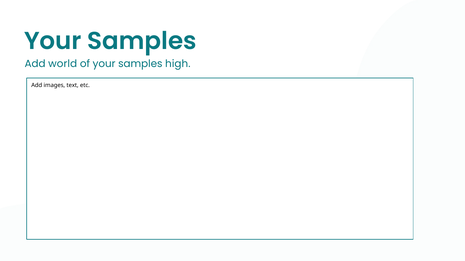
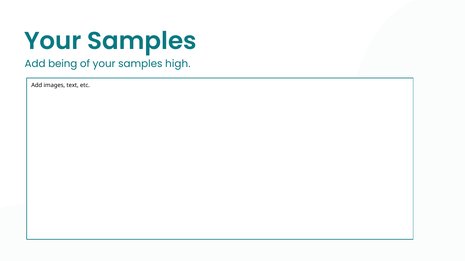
world: world -> being (63, 64)
